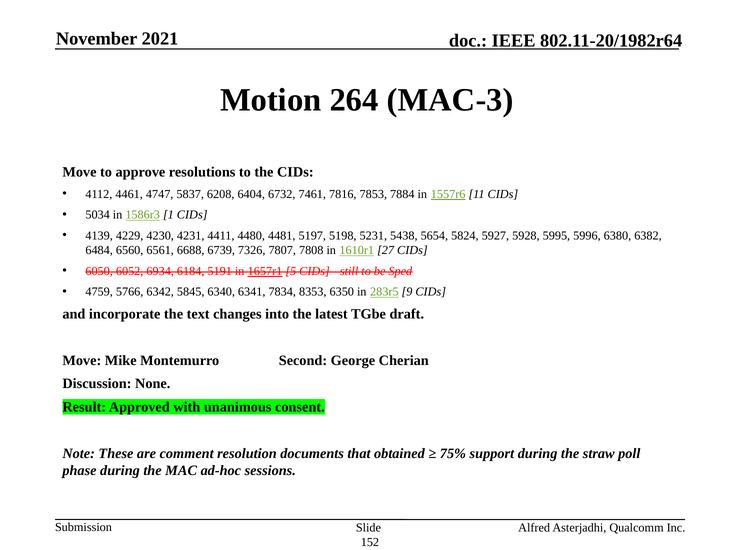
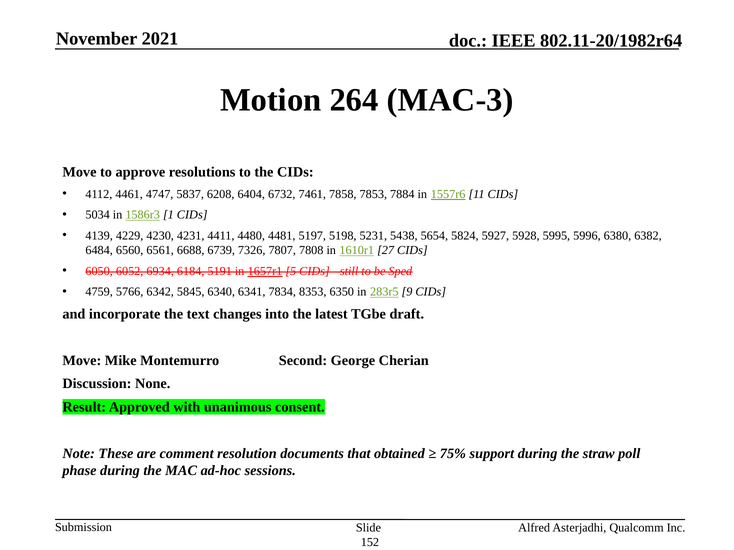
7816: 7816 -> 7858 (343, 194)
